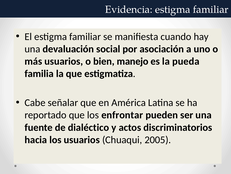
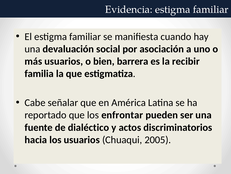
manejo: manejo -> barrera (133, 61)
pueda: pueda -> recibir (186, 61)
